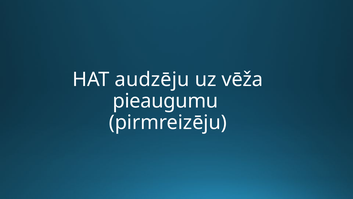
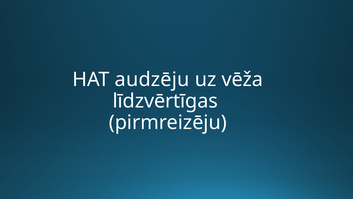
pieaugumu: pieaugumu -> līdzvērtīgas (165, 101)
